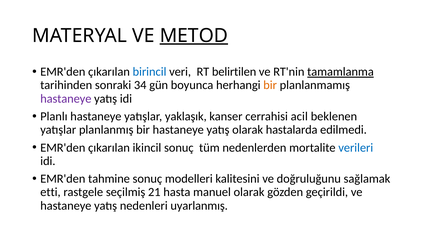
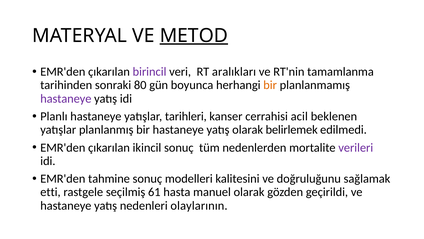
birincil colour: blue -> purple (150, 72)
belirtilen: belirtilen -> aralıkları (234, 72)
tamamlanma underline: present -> none (340, 72)
34: 34 -> 80 (140, 85)
yaklaşık: yaklaşık -> tarihleri (186, 116)
hastalarda: hastalarda -> belirlemek (292, 130)
verileri colour: blue -> purple (356, 147)
21: 21 -> 61 (154, 192)
uyarlanmış: uyarlanmış -> olaylarının (199, 205)
